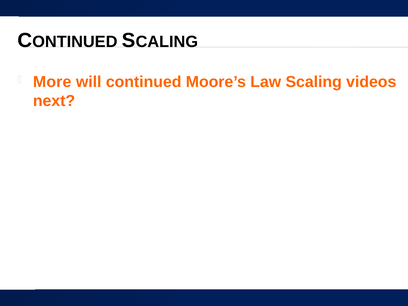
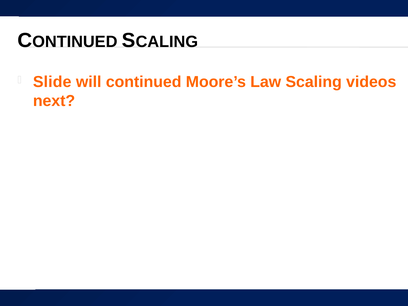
More: More -> Slide (52, 82)
